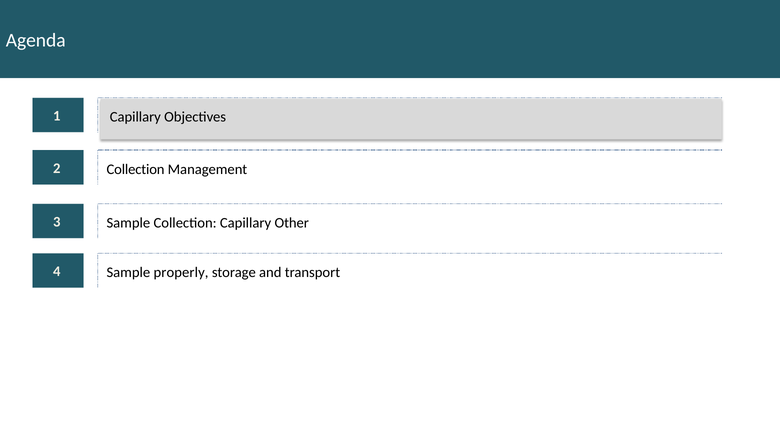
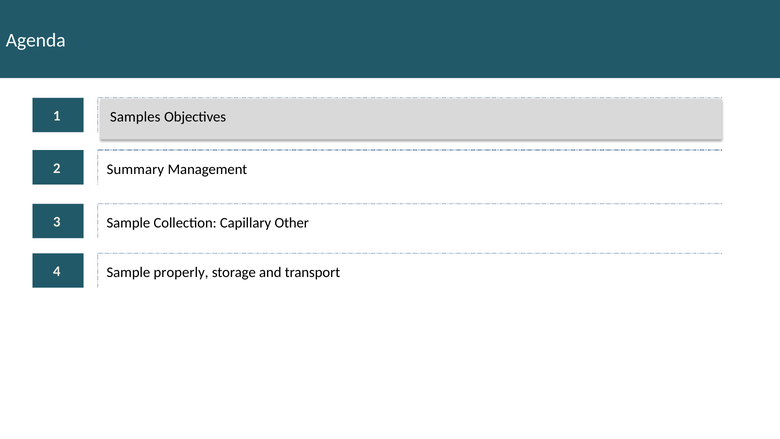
1 Capillary: Capillary -> Samples (135, 117)
2 Collection: Collection -> Summary (135, 169)
